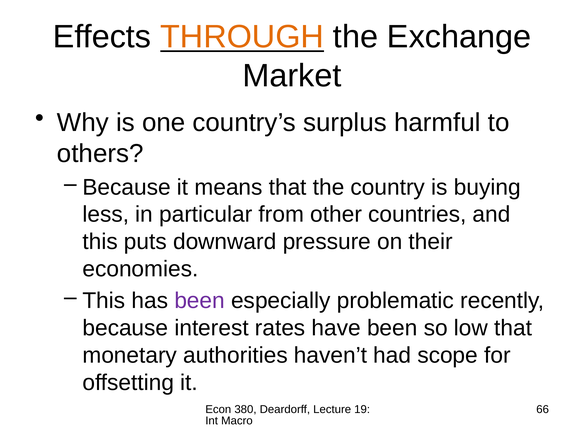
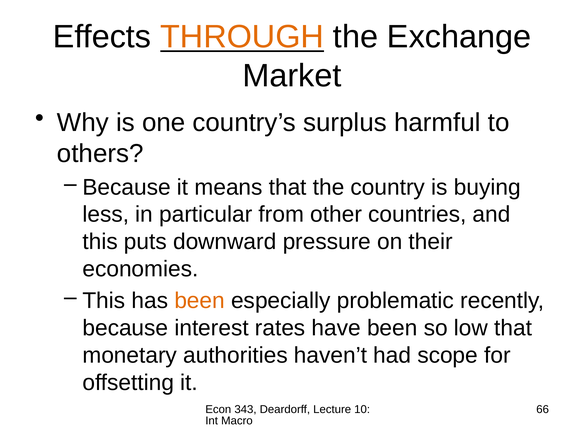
been colour: purple -> orange (200, 301)
380: 380 -> 343 (245, 409)
19: 19 -> 10 (362, 409)
